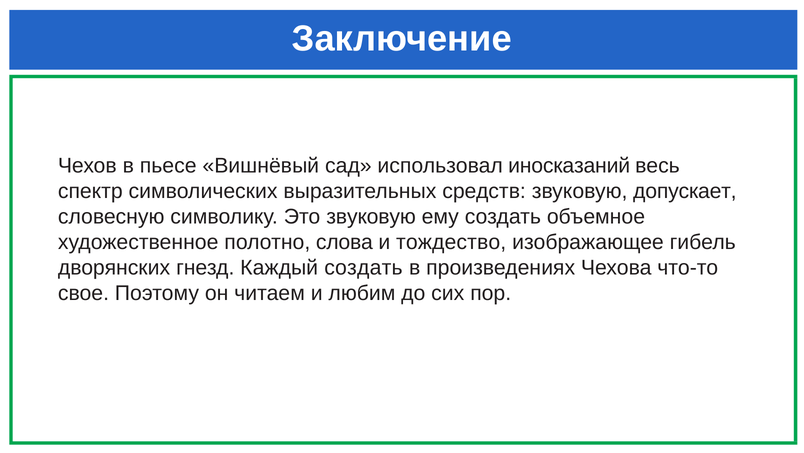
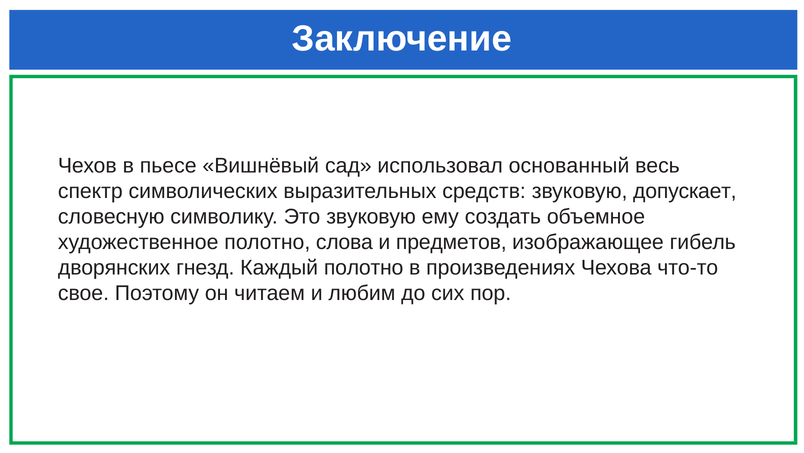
иносказаний: иносказаний -> основанный (569, 165)
тождество: тождество -> предметов (451, 242)
Каждый создать: создать -> полотно (364, 267)
